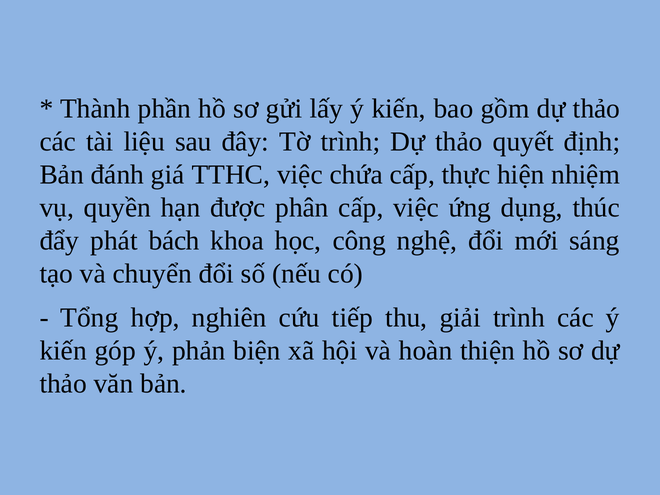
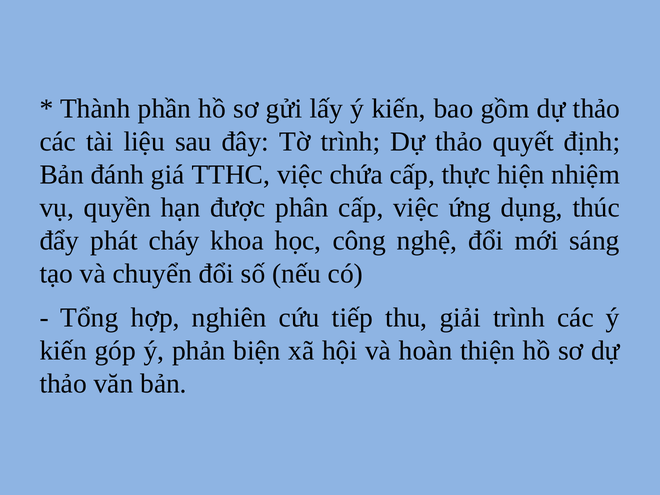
bách: bách -> cháy (174, 241)
